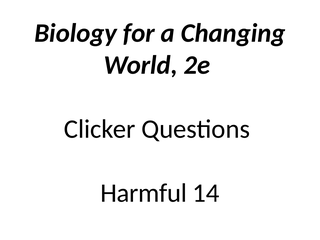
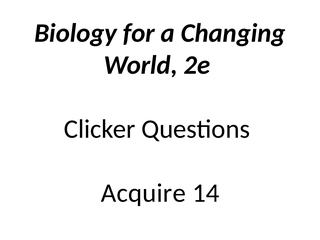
Harmful: Harmful -> Acquire (143, 193)
